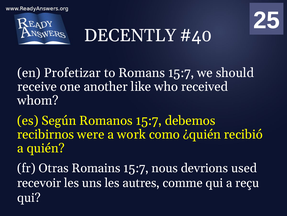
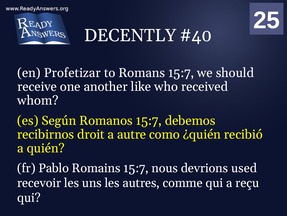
were: were -> droit (91, 134)
work: work -> autre (132, 134)
Otras: Otras -> Pablo (54, 168)
